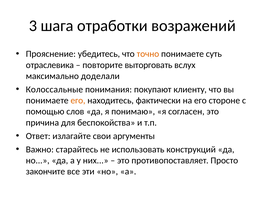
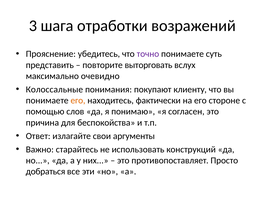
точно colour: orange -> purple (148, 54)
отраслевика: отраслевика -> представить (50, 65)
доделали: доделали -> очевидно (100, 76)
закончите: закончите -> добраться (45, 171)
